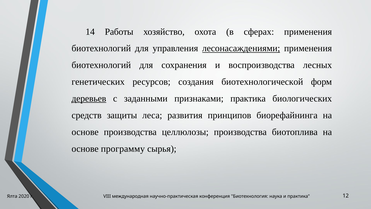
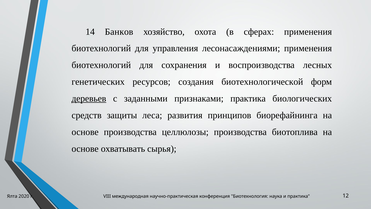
Работы: Работы -> Банков (119, 32)
лесонасаждениями underline: present -> none (241, 48)
программу: программу -> охватывать (123, 149)
